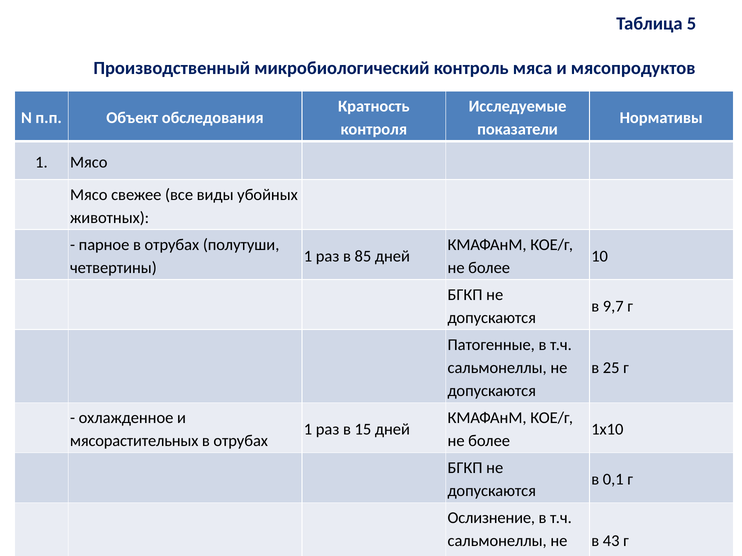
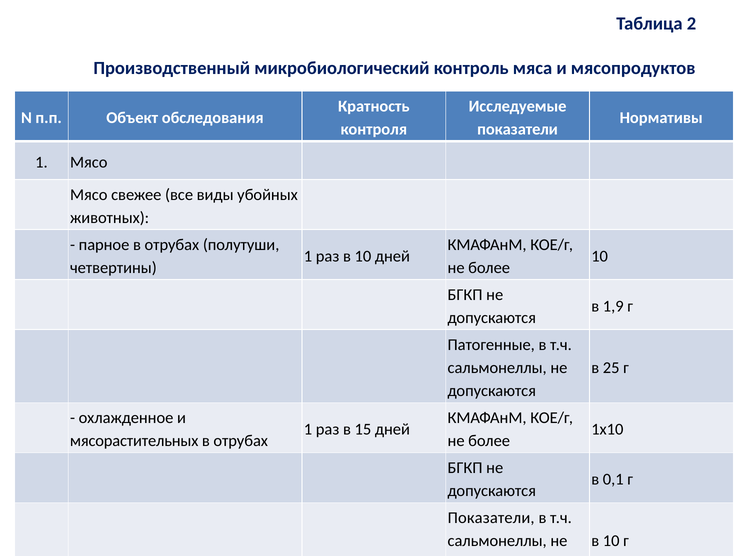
5: 5 -> 2 (691, 23)
раз в 85: 85 -> 10 (363, 257)
9,7: 9,7 -> 1,9 (613, 307)
Ослизнение: Ослизнение -> Показатели (491, 518)
43: 43 -> 10 (611, 542)
